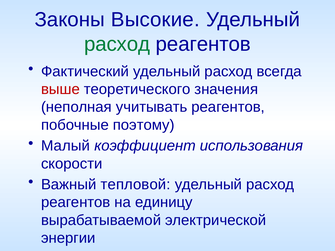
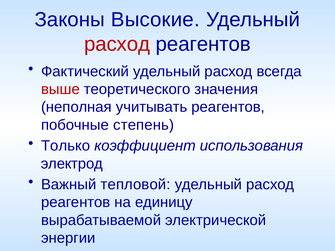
расход colour: green -> red (117, 44)
поэтому: поэтому -> степень (144, 125)
Малый: Малый -> Только (66, 146)
скорости: скорости -> электрод (72, 164)
